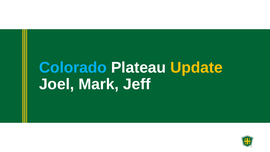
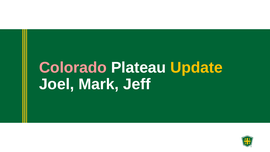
Colorado colour: light blue -> pink (73, 67)
